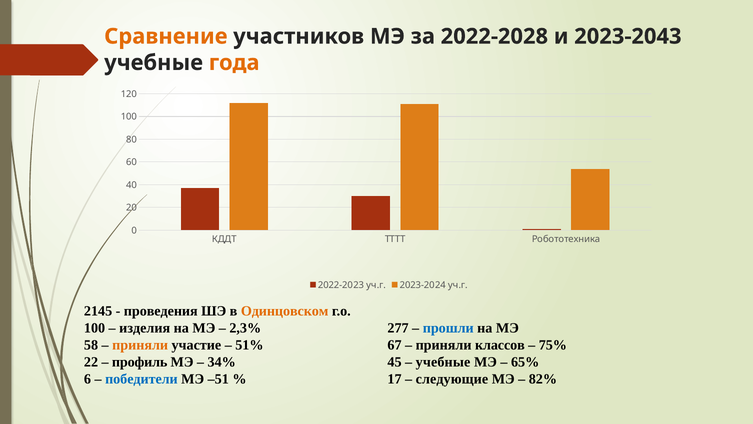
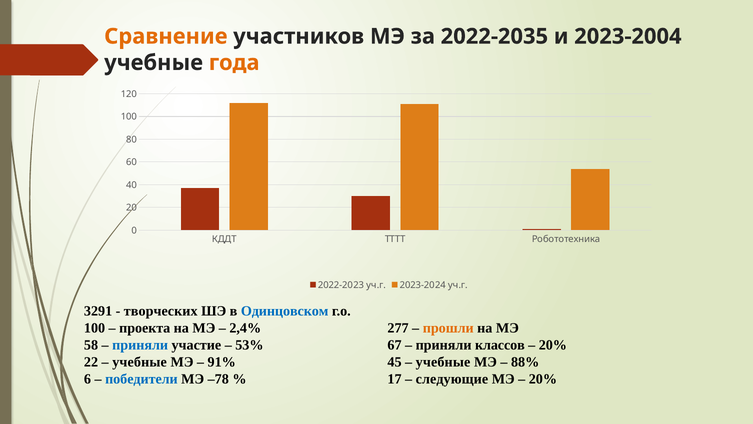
2022-2028: 2022-2028 -> 2022-2035 (494, 36)
2023-2043: 2023-2043 -> 2023-2004 (628, 36)
2145: 2145 -> 3291 (98, 311)
проведения: проведения -> творческих (161, 311)
Одинцовском colour: orange -> blue (285, 311)
изделия: изделия -> проекта (145, 328)
2,3%: 2,3% -> 2,4% (245, 328)
прошли colour: blue -> orange (448, 328)
приняли colour: orange -> blue (140, 345)
51%: 51% -> 53% (249, 345)
75%: 75% -> 20% (553, 345)
профиль: профиль -> учебные (140, 362)
34%: 34% -> 91% (222, 362)
65%: 65% -> 88% (525, 362)
–51: –51 -> –78 (218, 379)
82%: 82% -> 20% (543, 379)
